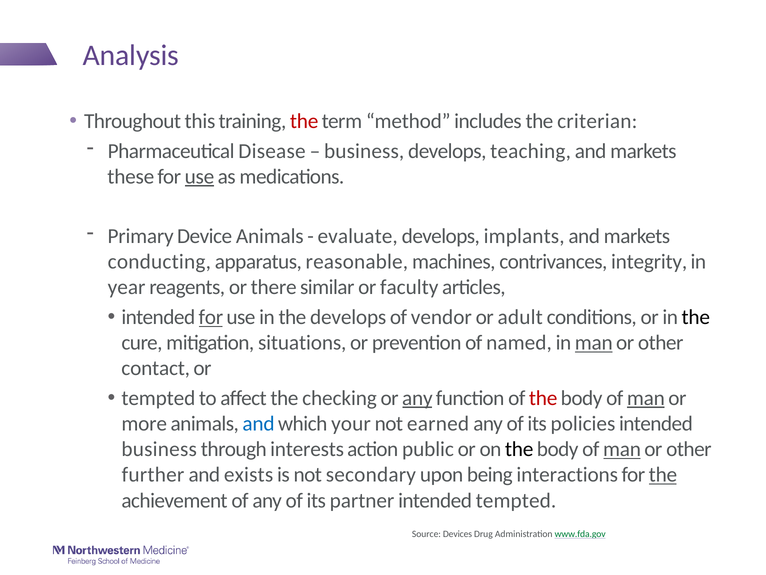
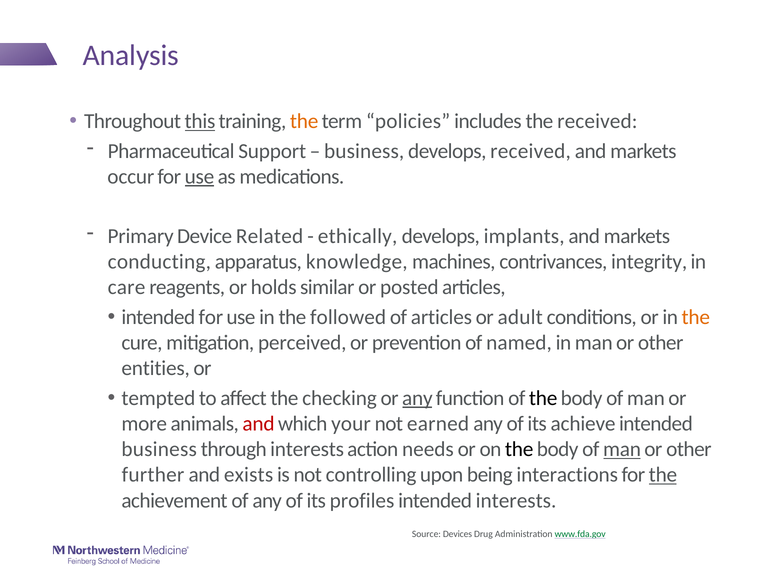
this underline: none -> present (200, 121)
the colour: red -> orange (304, 121)
method: method -> policies (408, 121)
the criterian: criterian -> received (597, 121)
Disease: Disease -> Support (272, 151)
develops teaching: teaching -> received (531, 151)
these: these -> occur (131, 177)
Device Animals: Animals -> Related (270, 236)
evaluate: evaluate -> ethically (358, 236)
reasonable: reasonable -> knowledge (357, 262)
year: year -> care (127, 287)
there: there -> holds (274, 287)
faculty: faculty -> posted (409, 287)
for underline: present -> none (211, 317)
the develops: develops -> followed (348, 317)
of vendor: vendor -> articles (441, 317)
the colour: black -> orange (696, 317)
situations: situations -> perceived (302, 343)
man underline: present -> none (594, 343)
contact: contact -> entities (156, 368)
the colour: red -> black (543, 398)
man underline: present -> none (646, 398)
and colour: blue -> red (259, 423)
policies: policies -> achieve (583, 423)
public: public -> needs (428, 449)
secondary: secondary -> controlling (371, 474)
partner: partner -> profiles (362, 500)
intended tempted: tempted -> interests (516, 500)
